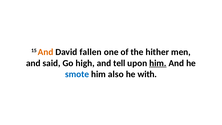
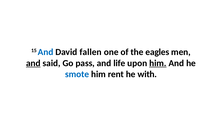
And colour: orange -> blue (46, 52)
hither: hither -> eagles (157, 52)
and underline: none -> present (33, 63)
high: high -> pass (85, 63)
tell: tell -> life (119, 63)
also: also -> rent (116, 74)
